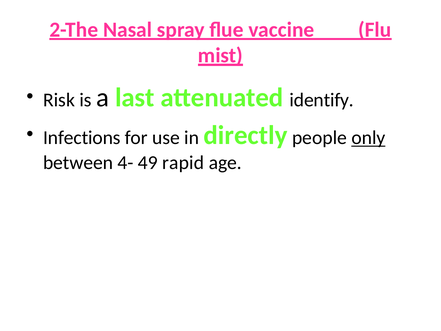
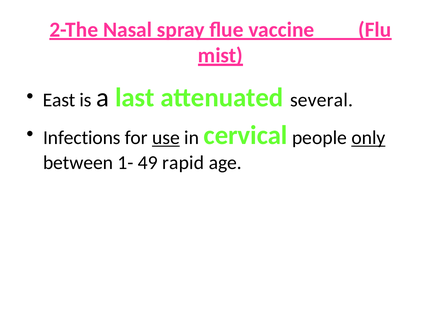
Risk: Risk -> East (59, 100)
identify: identify -> several (322, 100)
use underline: none -> present (166, 138)
directly: directly -> cervical (246, 135)
4-: 4- -> 1- (126, 163)
